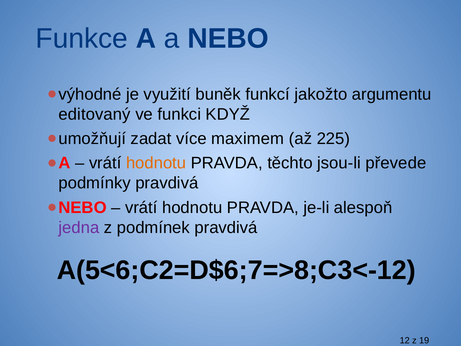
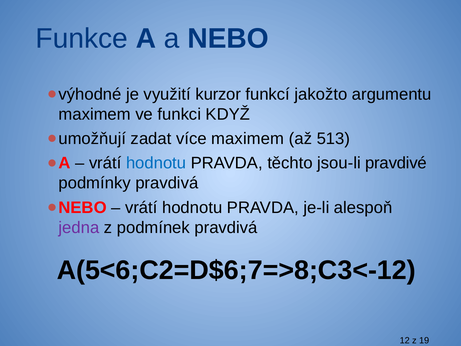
buněk: buněk -> kurzor (218, 94)
editovaný: editovaný -> maximem (95, 114)
225: 225 -> 513 (333, 139)
hodnotu colour: orange -> blue (156, 163)
převede: převede -> pravdivé (396, 163)
